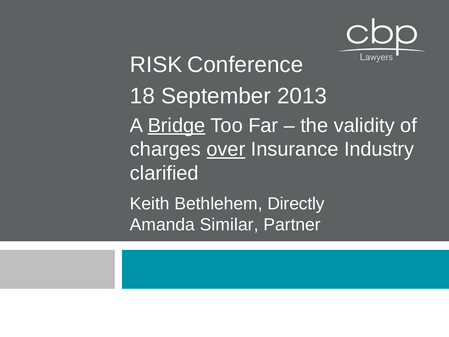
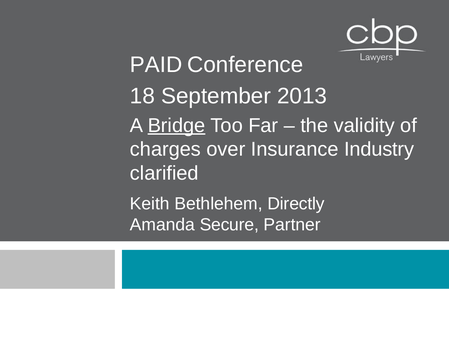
RISK: RISK -> PAID (156, 65)
over underline: present -> none (226, 149)
Similar: Similar -> Secure (229, 224)
